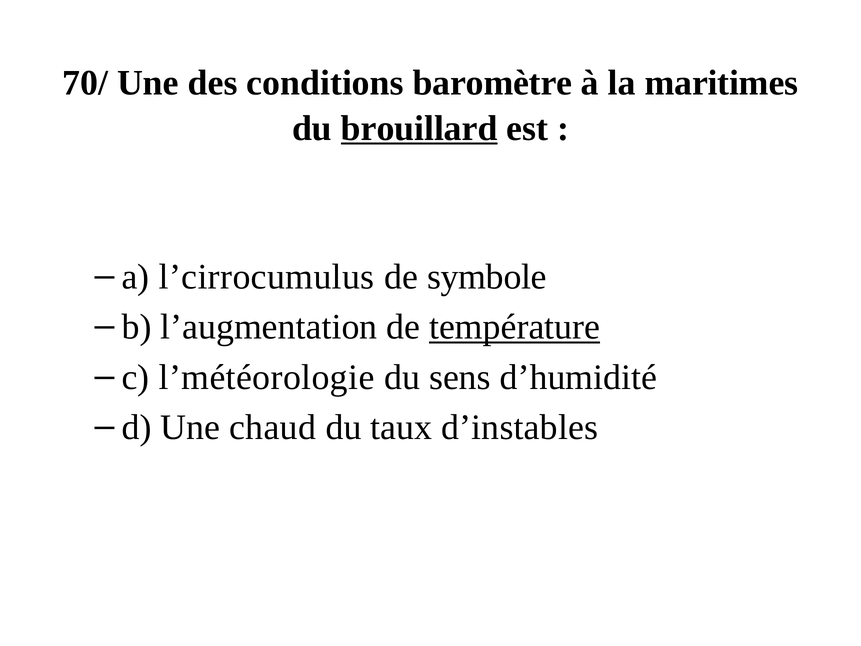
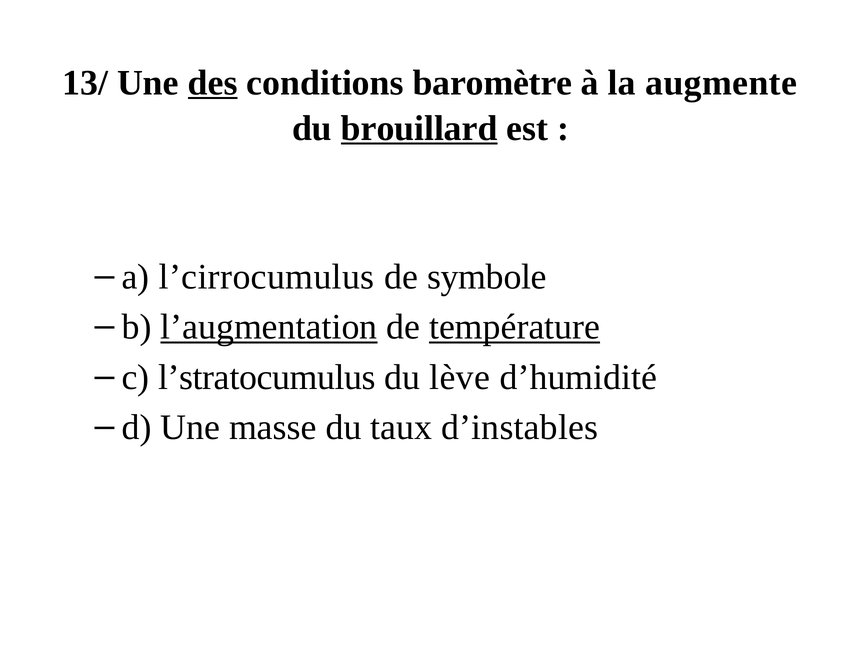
70/: 70/ -> 13/ (85, 83)
des underline: none -> present (213, 83)
maritimes: maritimes -> augmente (721, 83)
l’augmentation underline: none -> present (269, 327)
l’météorologie: l’météorologie -> l’stratocumulus (267, 377)
sens: sens -> lève (460, 377)
chaud: chaud -> masse (273, 427)
